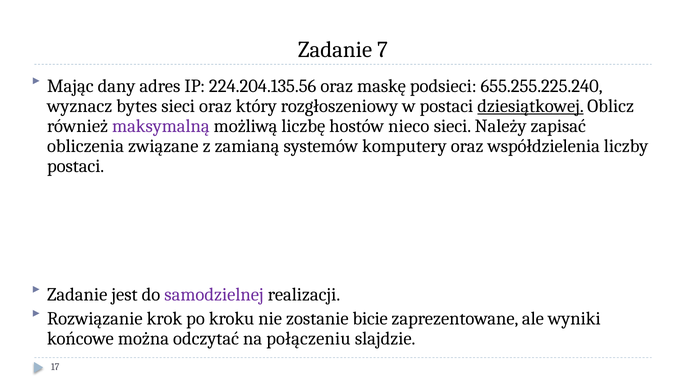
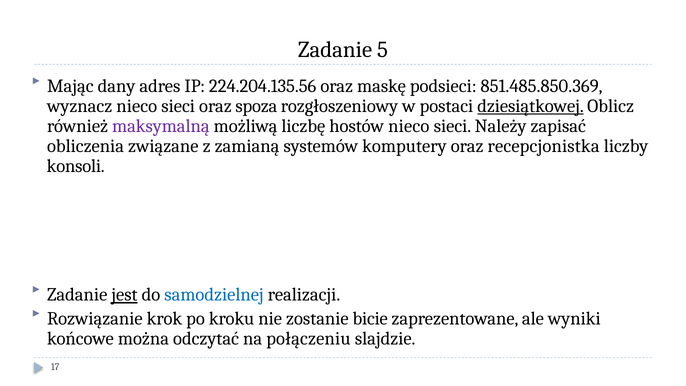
7: 7 -> 5 (383, 50)
655.255.225.240: 655.255.225.240 -> 851.485.850.369 (542, 86)
wyznacz bytes: bytes -> nieco (137, 106)
który: który -> spoza (256, 106)
współdzielenia: współdzielenia -> recepcjonistka (544, 146)
postaci: postaci -> konsoli (76, 166)
jest underline: none -> present (124, 295)
samodzielnej colour: purple -> blue (214, 295)
